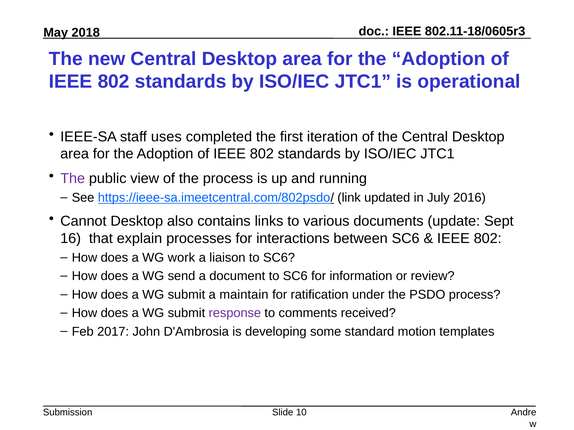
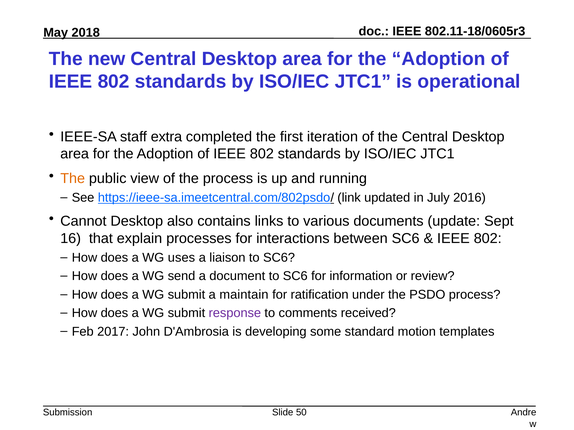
uses: uses -> extra (166, 137)
The colour: purple -> orange (73, 178)
work: work -> uses (181, 258)
10: 10 -> 50 (301, 413)
